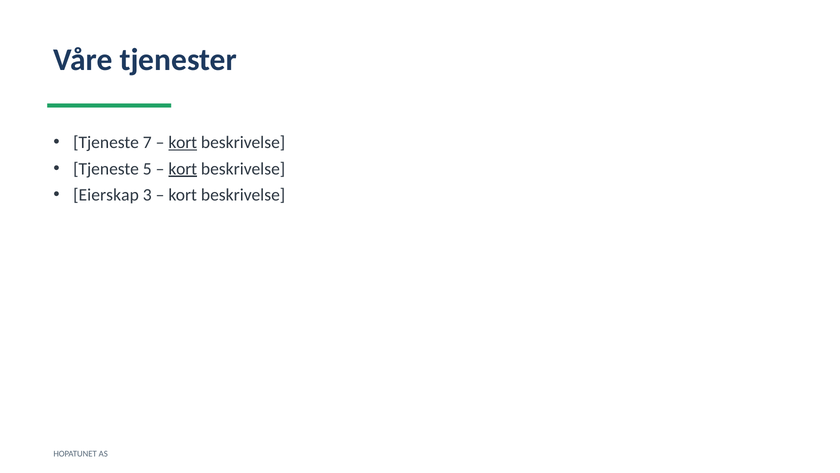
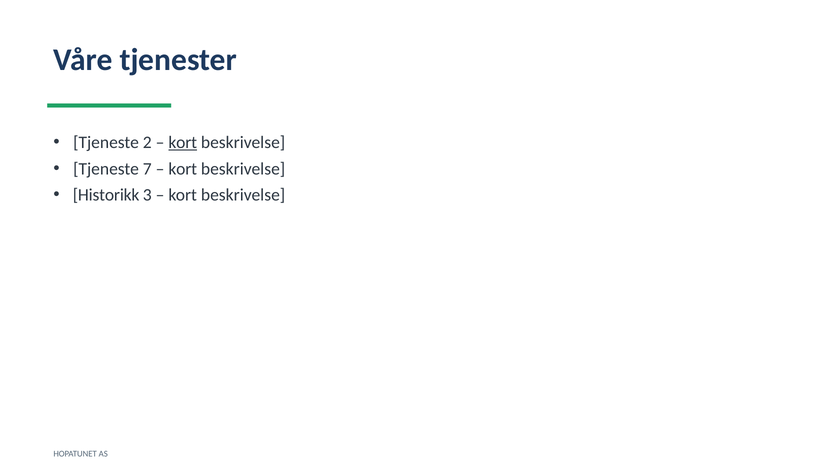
7: 7 -> 2 (147, 142)
5: 5 -> 7 (147, 169)
kort underline: present -> none (183, 169)
Eierskap: Eierskap -> Historikk (106, 195)
